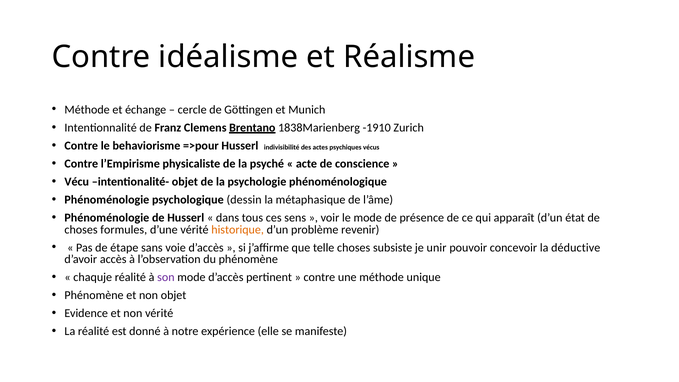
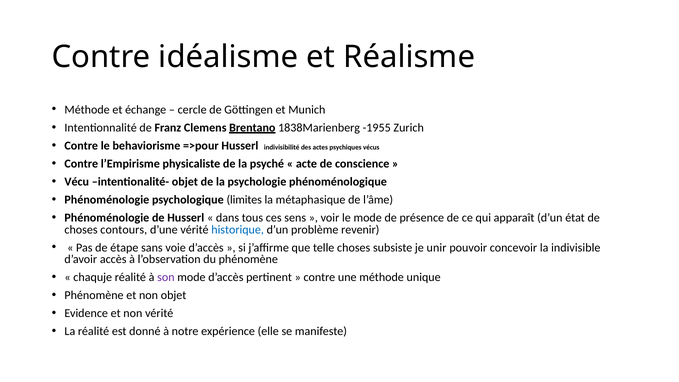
-1910: -1910 -> -1955 (377, 128)
dessin: dessin -> limites (244, 200)
formules: formules -> contours (124, 230)
historique colour: orange -> blue (238, 230)
déductive: déductive -> indivisible (576, 248)
